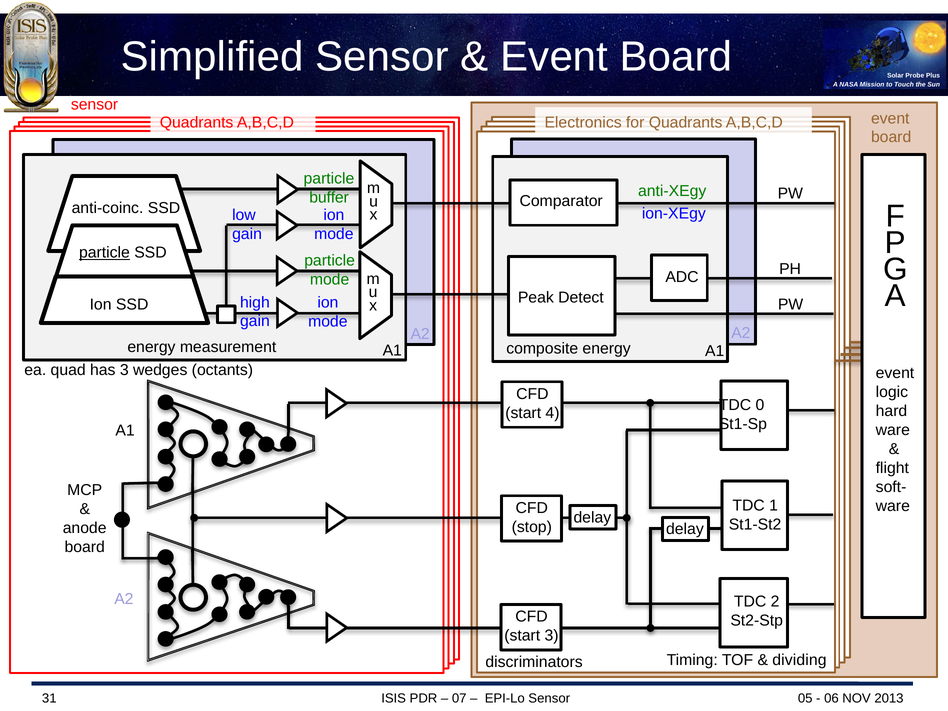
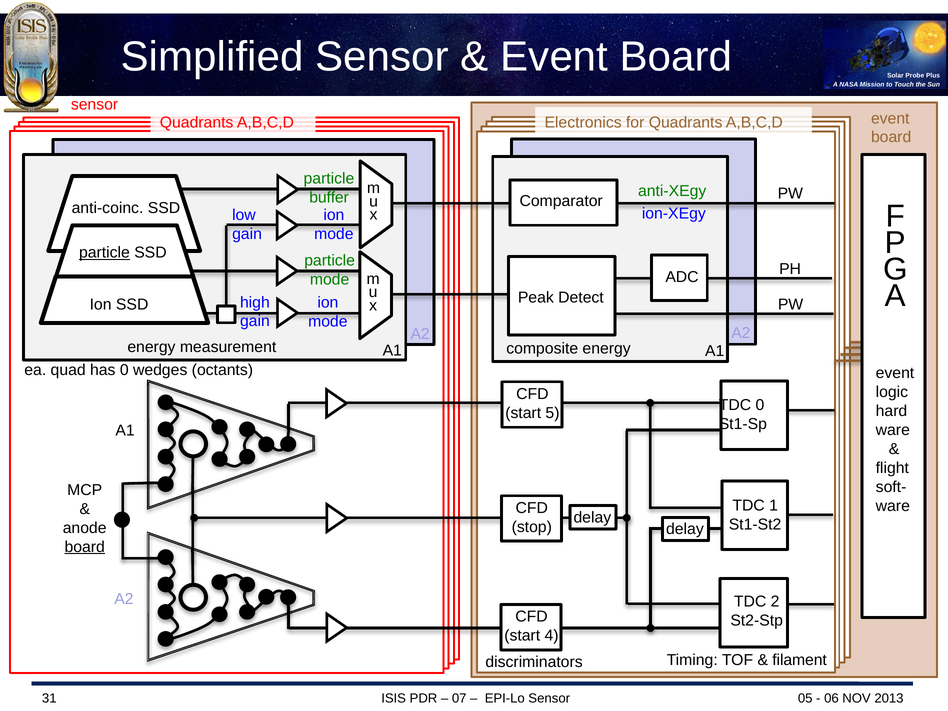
has 3: 3 -> 0 (124, 370)
4: 4 -> 5 (553, 413)
board underline: none -> present (85, 547)
start 3: 3 -> 4 (552, 636)
dividing: dividing -> filament (800, 660)
